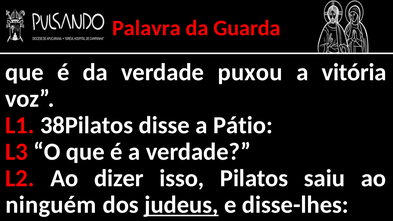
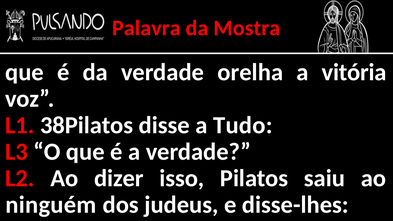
Guarda: Guarda -> Mostra (247, 28)
puxou: puxou -> orelha (250, 72)
Pátio: Pátio -> Tudo (243, 125)
judeus underline: present -> none (181, 205)
